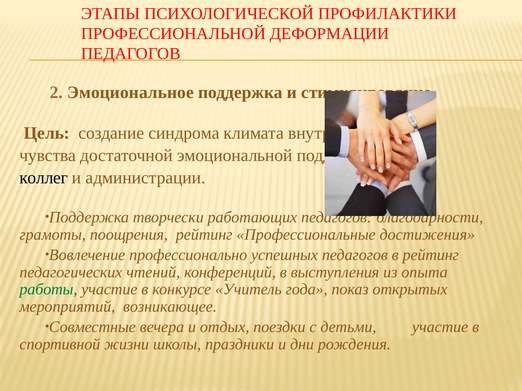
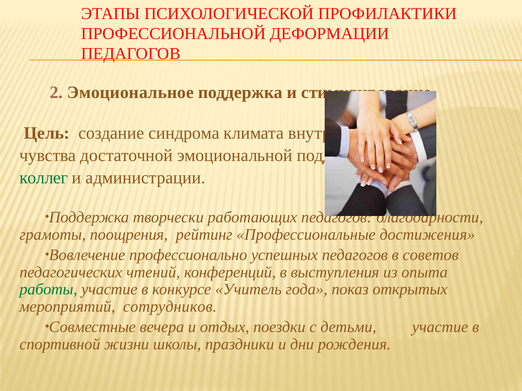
коллег colour: black -> green (44, 178)
в рейтинг: рейтинг -> советов (431, 255)
возникающее: возникающее -> сотрудников (170, 307)
